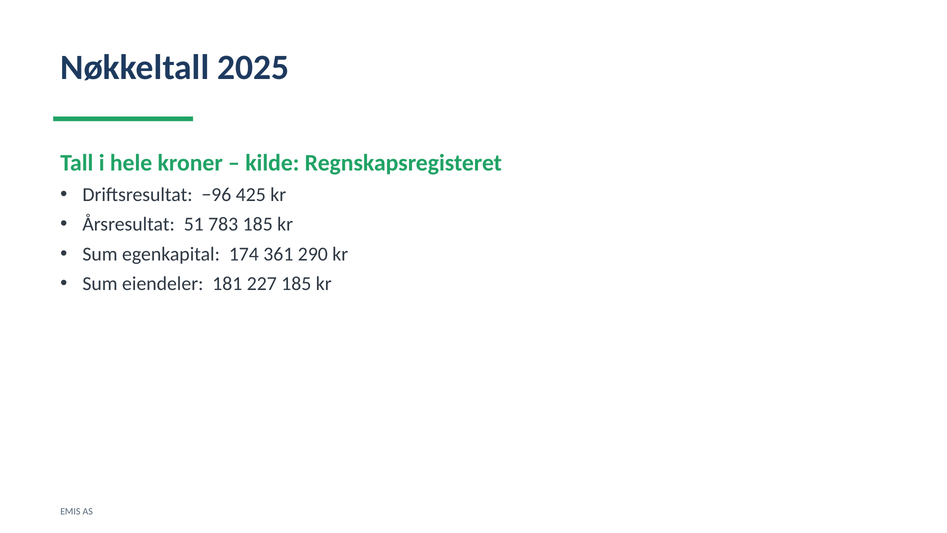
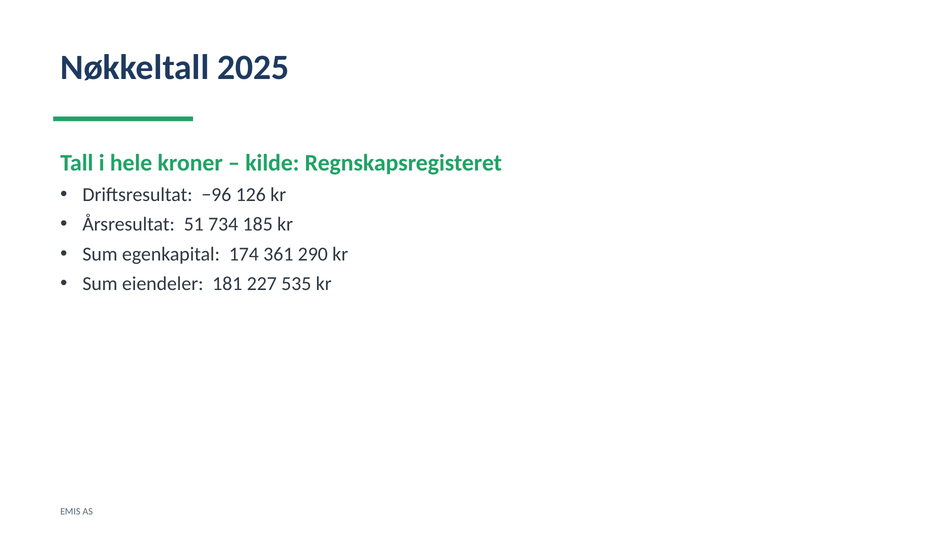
425: 425 -> 126 (251, 195)
783: 783 -> 734 (223, 224)
227 185: 185 -> 535 (296, 284)
